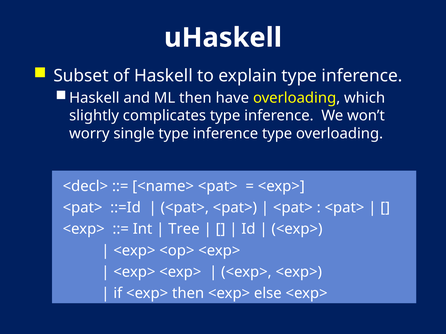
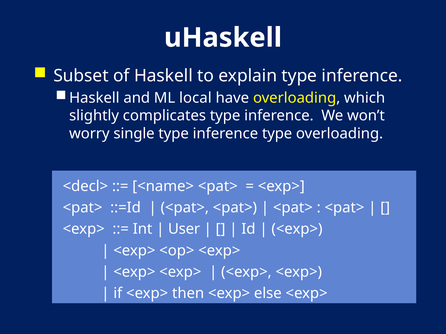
ML then: then -> local (195, 98)
Tree: Tree -> User (184, 229)
